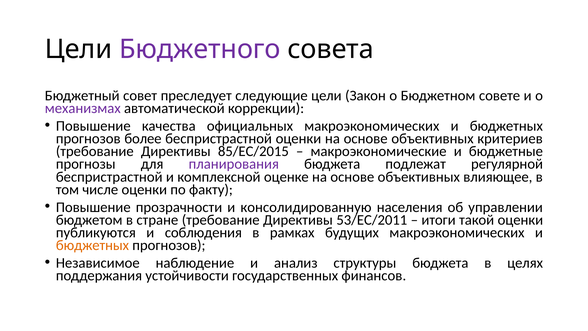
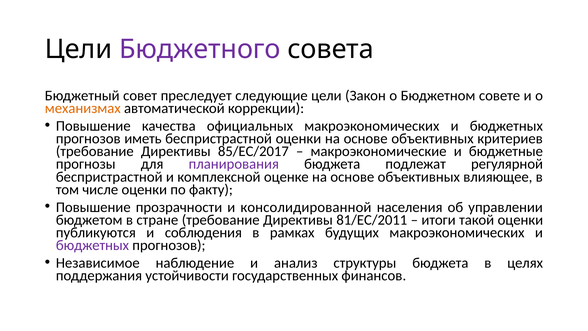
механизмах colour: purple -> orange (83, 108)
более: более -> иметь (143, 139)
85/EC/2015: 85/EC/2015 -> 85/EC/2017 (253, 151)
консолидированную: консолидированную -> консолидированной (306, 207)
53/EC/2011: 53/EC/2011 -> 81/EC/2011 (372, 220)
бюджетных colour: orange -> purple (92, 245)
